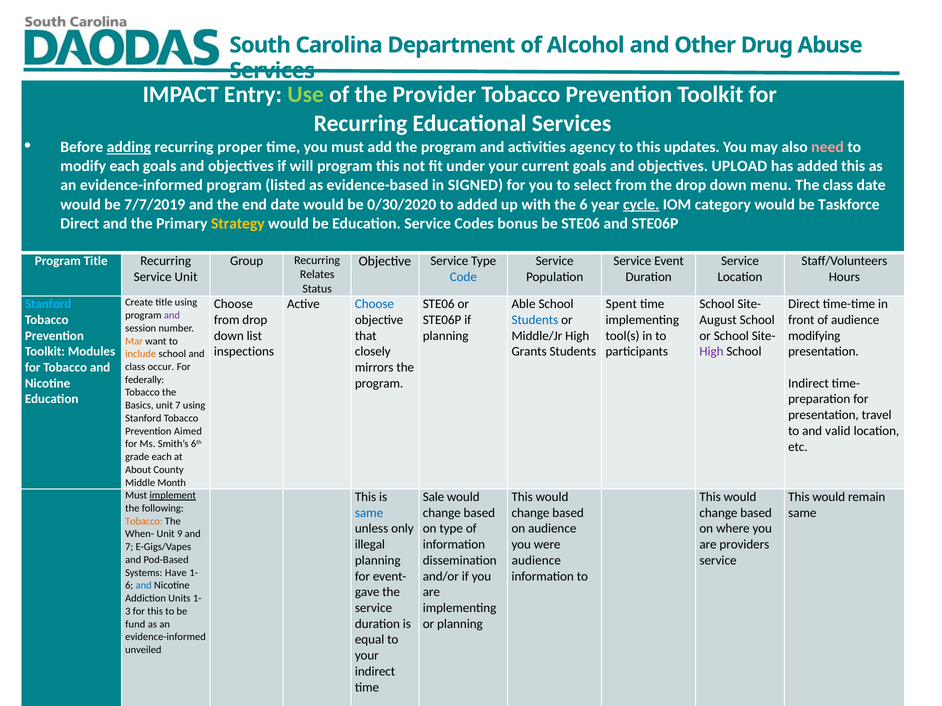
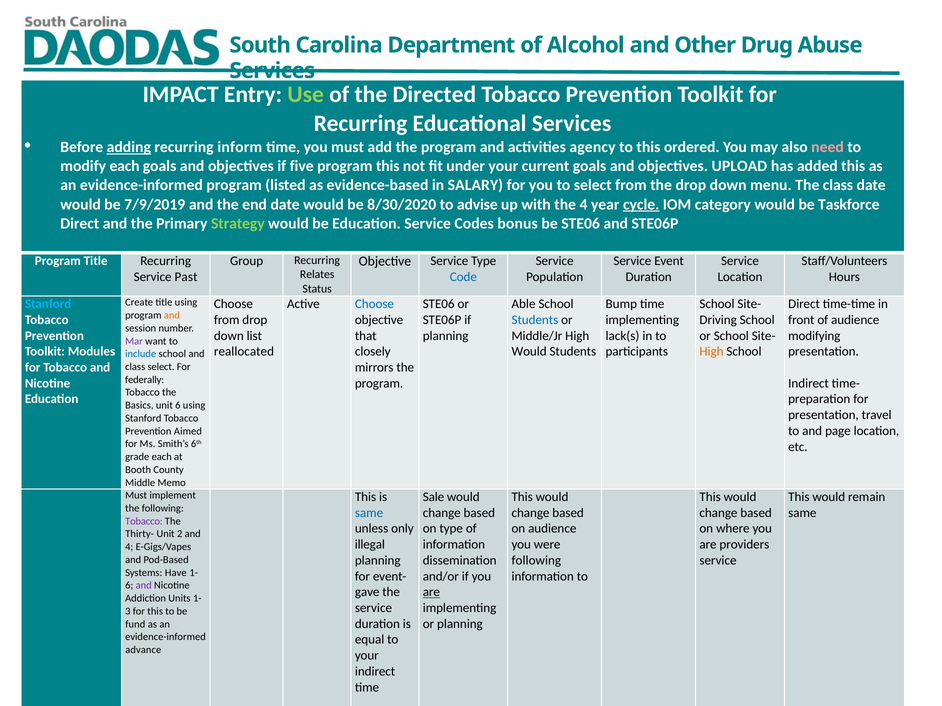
Provider: Provider -> Directed (434, 95)
proper: proper -> inform (240, 147)
updates: updates -> ordered (692, 147)
will: will -> five (302, 166)
SIGNED: SIGNED -> SALARY (475, 185)
7/7/2019: 7/7/2019 -> 7/9/2019 (155, 205)
0/30/2020: 0/30/2020 -> 8/30/2020 (402, 205)
to added: added -> advise (477, 205)
the 6: 6 -> 4 (583, 205)
Strategy colour: yellow -> light green (238, 224)
Service Unit: Unit -> Past (186, 277)
Spent: Spent -> Bump (621, 304)
and colour: purple -> orange (172, 316)
August: August -> Driving (718, 320)
tool(s: tool(s -> lack(s (622, 336)
Mar colour: orange -> purple (134, 341)
inspections: inspections -> reallocated (244, 352)
Grants: Grants -> Would (529, 352)
High colour: purple -> orange (712, 352)
include colour: orange -> blue (141, 354)
class occur: occur -> select (161, 367)
unit 7: 7 -> 6 (178, 406)
valid: valid -> page (838, 431)
About: About -> Booth (138, 470)
Month: Month -> Memo (172, 483)
implement underline: present -> none (173, 496)
Tobacco colour: orange -> purple (144, 522)
When-: When- -> Thirty- (140, 534)
9: 9 -> 2 (180, 534)
7: 7 -> 4 (129, 547)
audience: audience -> following (536, 561)
and colour: blue -> purple (144, 586)
are underline: none -> present (431, 593)
unveiled: unveiled -> advance (143, 650)
